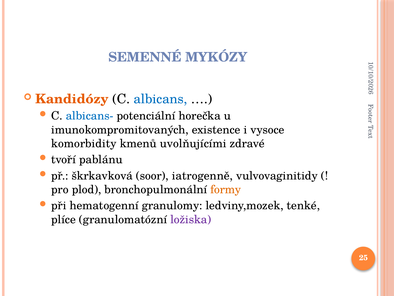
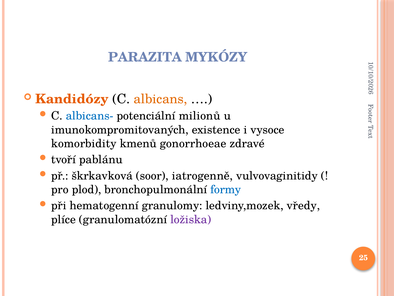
SEMENNÉ: SEMENNÉ -> PARAZITA (145, 57)
albicans colour: blue -> orange (160, 99)
horečka: horečka -> milionů (200, 116)
uvolňujícími: uvolňujícími -> gonorrhoeae (193, 143)
formy colour: orange -> blue (226, 189)
tenké: tenké -> vředy (303, 205)
